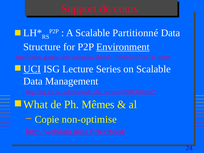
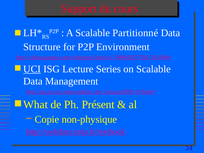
Environment underline: present -> none (123, 47)
Mêmes: Mêmes -> Présent (98, 104)
non-optimise: non-optimise -> non-physique (89, 119)
